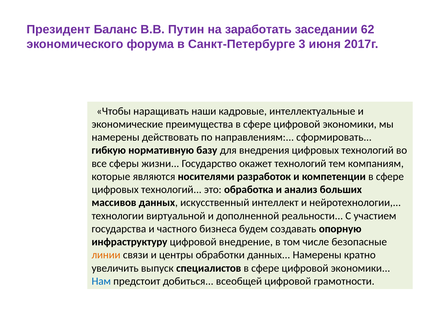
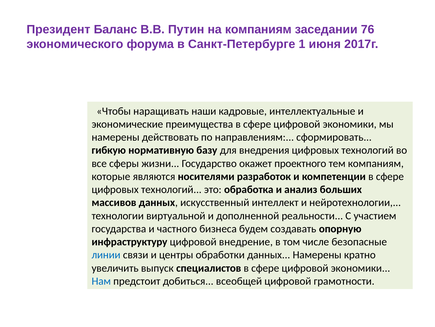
на заработать: заработать -> компаниям (258, 29)
62: 62 -> 76 (368, 29)
3: 3 -> 1 (302, 44)
окажет технологий: технологий -> проектного (300, 163)
линии colour: orange -> blue (106, 254)
